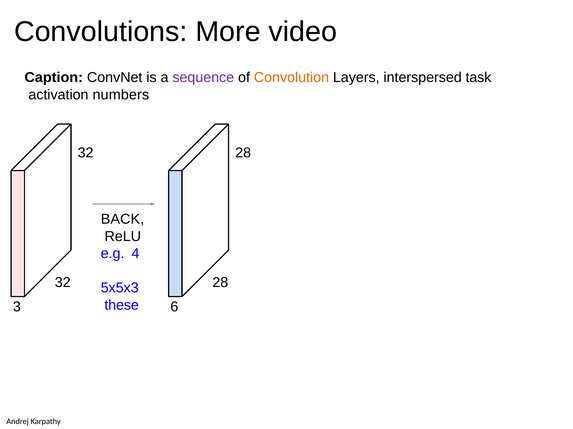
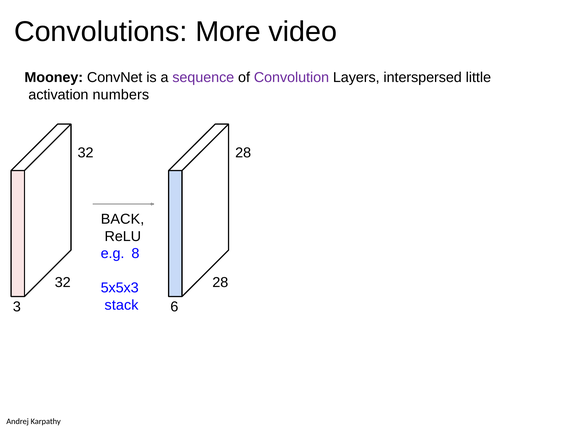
Caption: Caption -> Mooney (54, 78)
Convolution colour: orange -> purple (291, 78)
task: task -> little (478, 78)
4: 4 -> 8 (135, 254)
these: these -> stack (122, 306)
